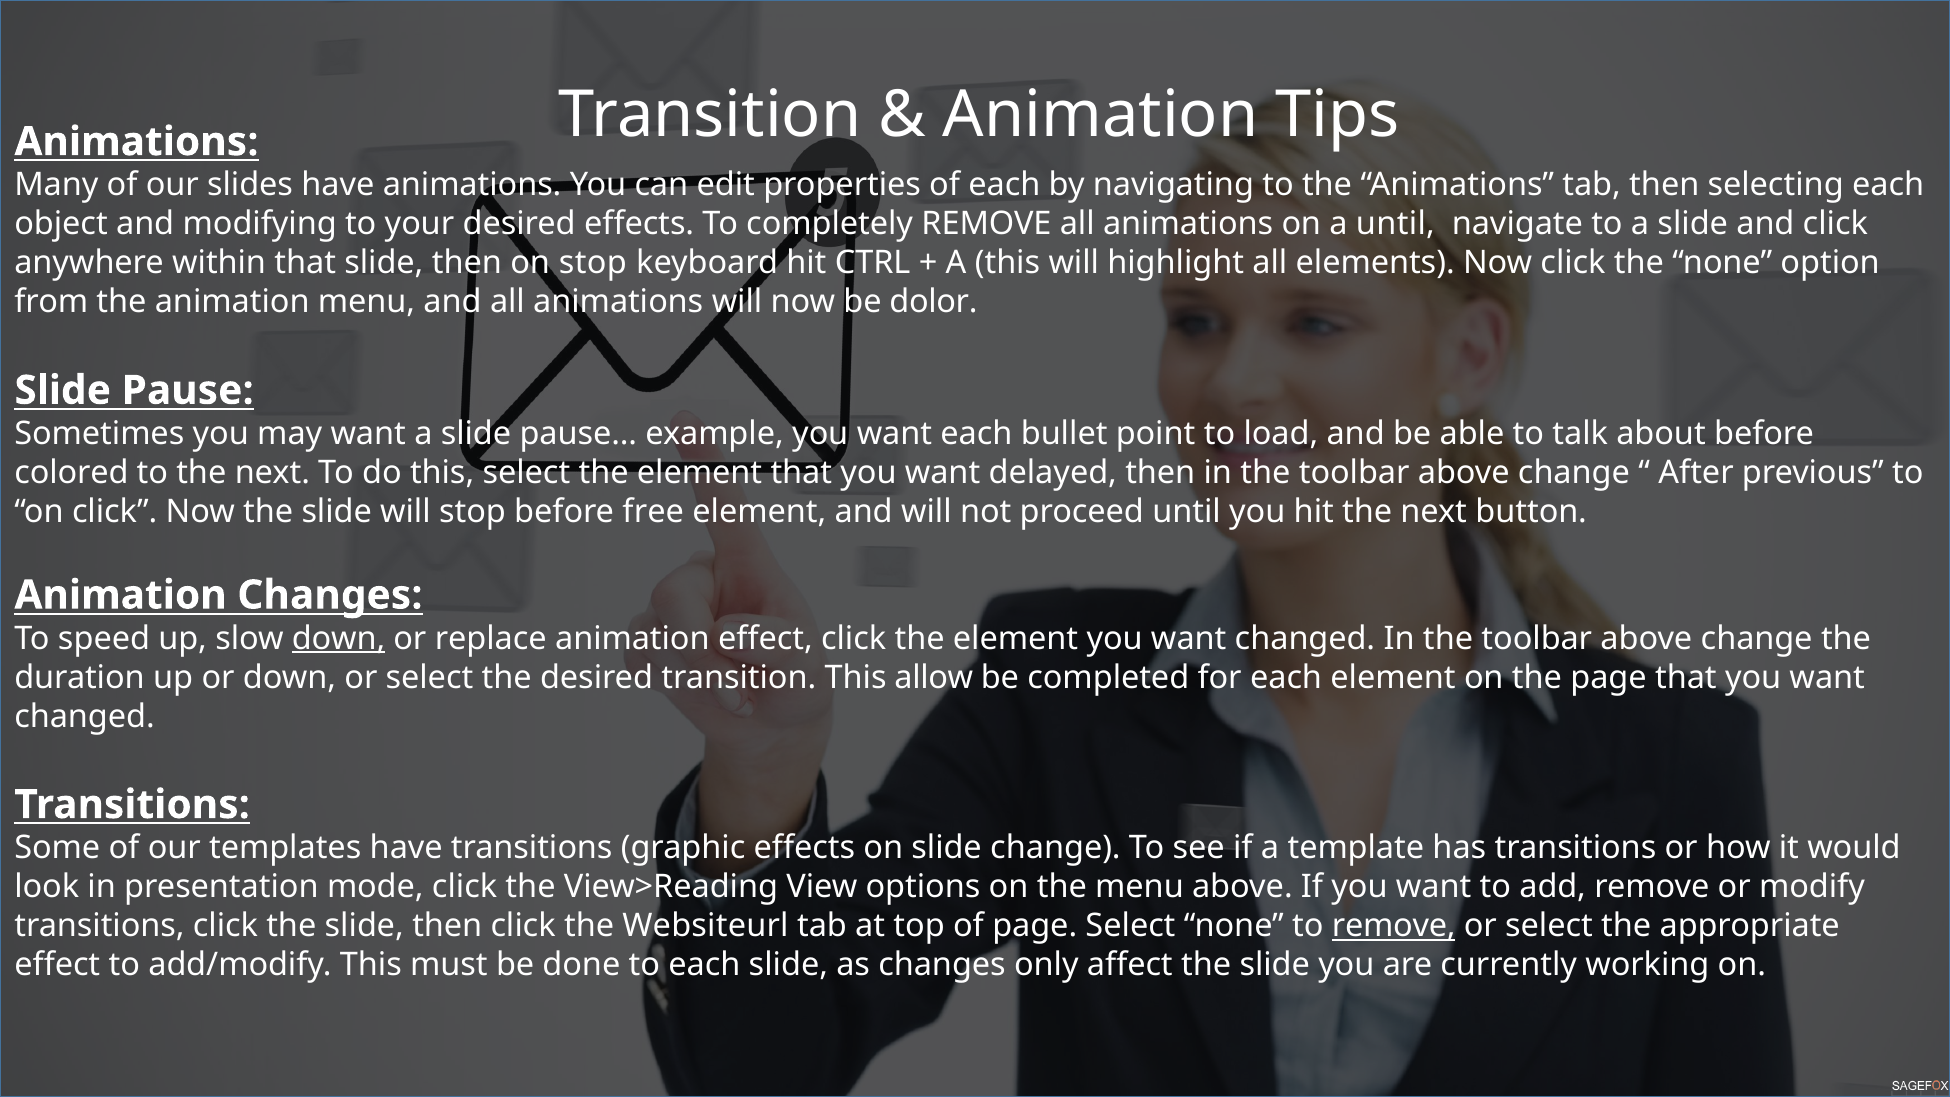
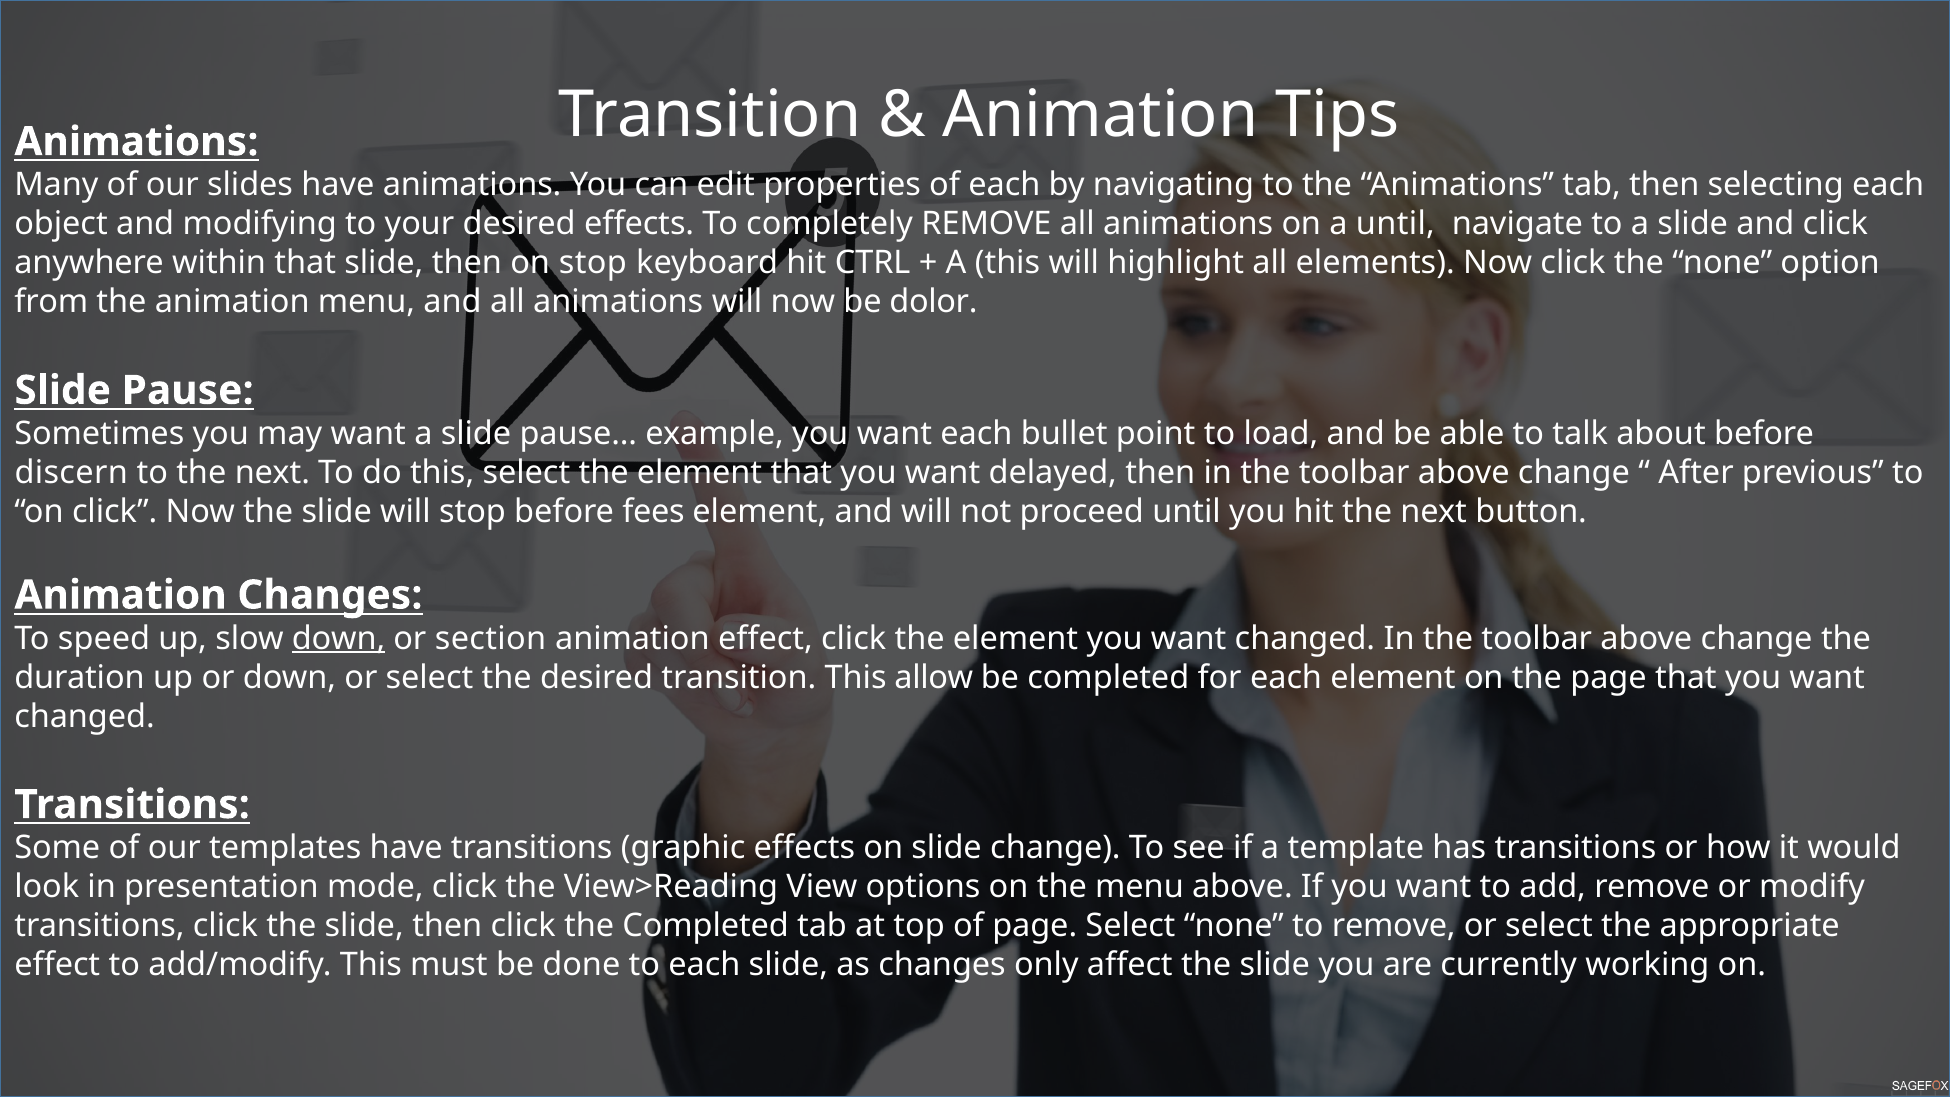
colored: colored -> discern (71, 473)
free: free -> fees (653, 512)
replace: replace -> section (491, 638)
the Websiteurl: Websiteurl -> Completed (706, 926)
remove underline: present -> none (1394, 926)
